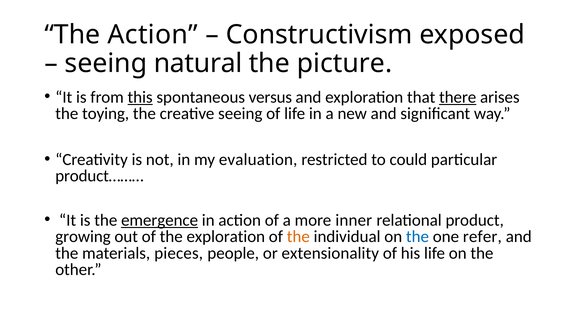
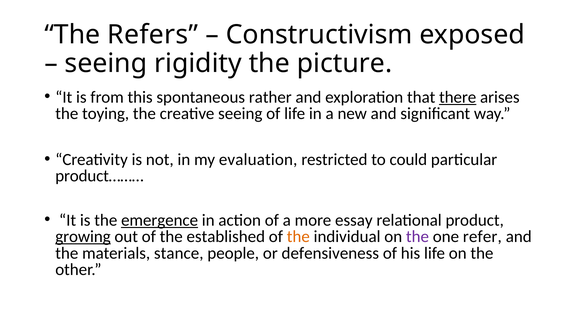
The Action: Action -> Refers (153, 34)
natural: natural -> rigidity (198, 63)
this underline: present -> none (140, 97)
versus: versus -> rather (270, 97)
inner: inner -> essay (354, 220)
growing underline: none -> present (83, 236)
the exploration: exploration -> established (226, 236)
the colour: blue -> purple (417, 236)
pieces: pieces -> stance (179, 253)
extensionality: extensionality -> defensiveness (330, 253)
